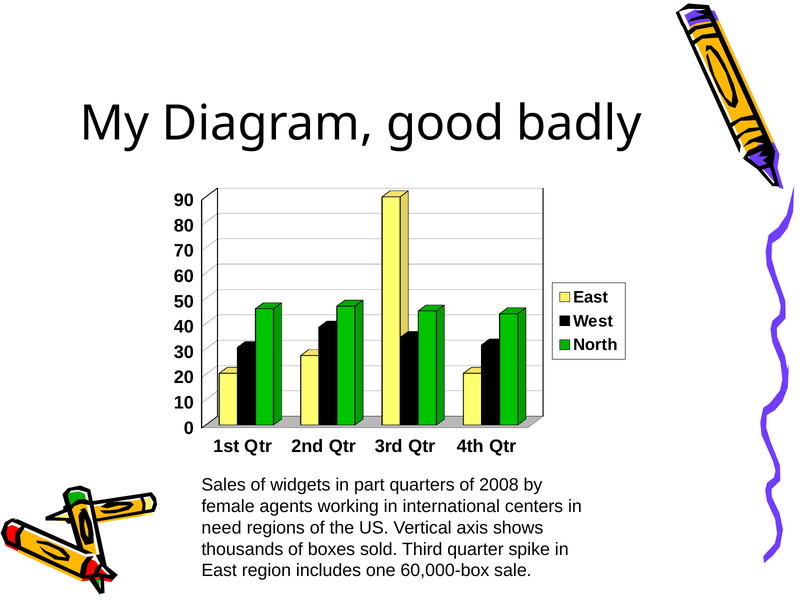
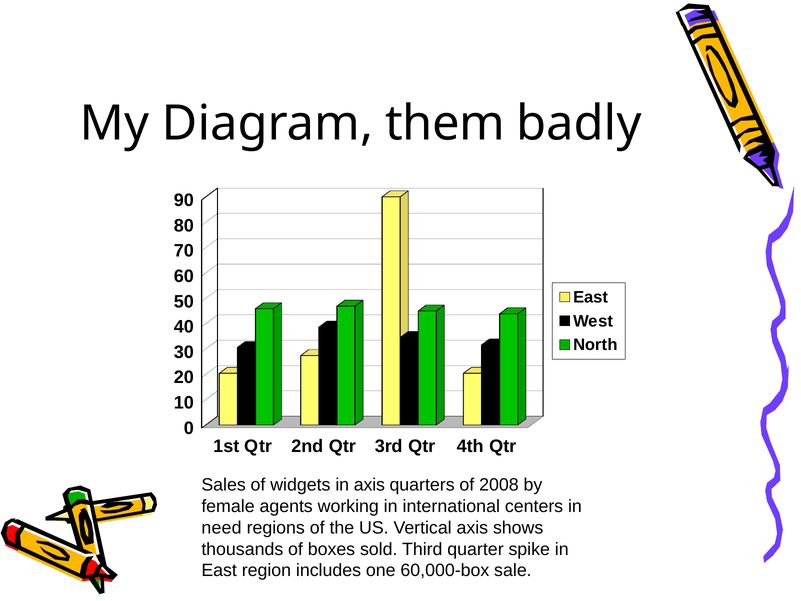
good: good -> them (445, 124)
in part: part -> axis (369, 485)
